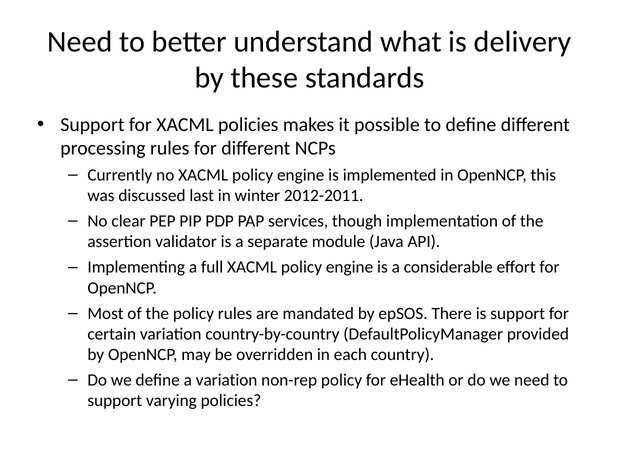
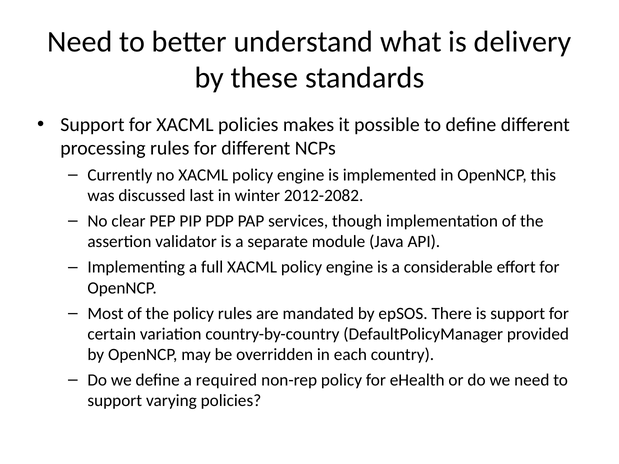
2012-2011: 2012-2011 -> 2012-2082 (324, 196)
a variation: variation -> required (226, 380)
